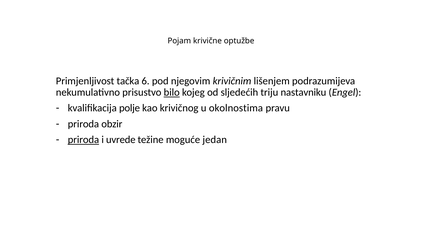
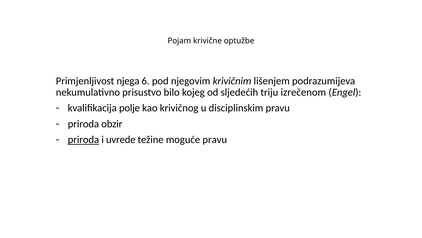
tačka: tačka -> njega (128, 81)
bilo underline: present -> none (172, 92)
nastavniku: nastavniku -> izrečenom (303, 92)
okolnostima: okolnostima -> disciplinskim (236, 108)
moguće jedan: jedan -> pravu (215, 139)
